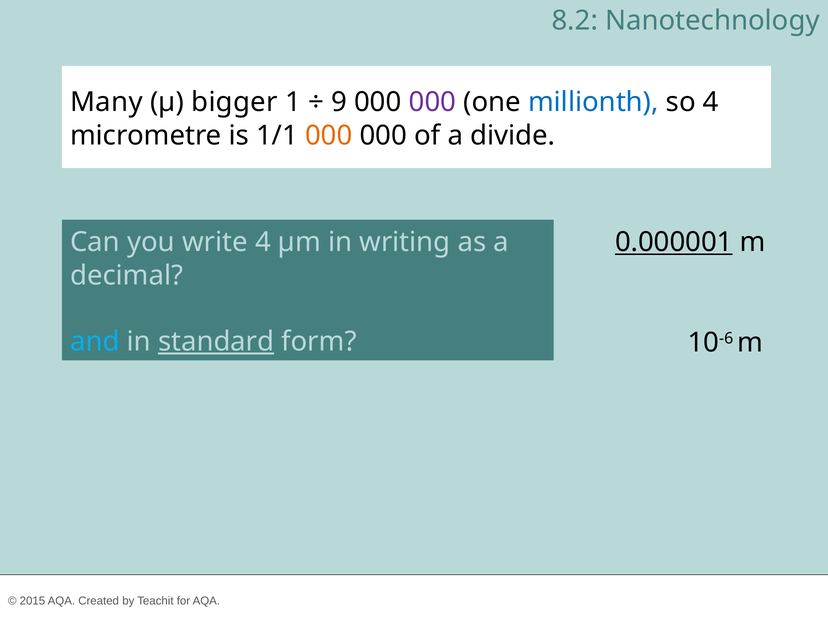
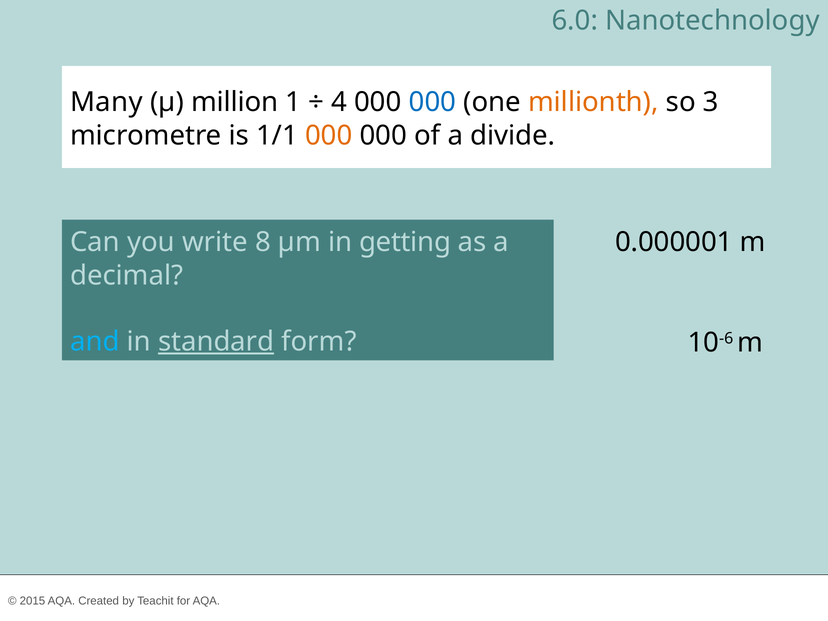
8.2: 8.2 -> 6.0 (575, 20)
bigger: bigger -> million (235, 102)
9: 9 -> 4 (339, 102)
000 colour: purple -> blue (432, 102)
millionth colour: blue -> orange (593, 102)
so 4: 4 -> 3 (711, 102)
write 4: 4 -> 8 (263, 242)
writing: writing -> getting (405, 242)
0.000001 underline: present -> none (674, 242)
